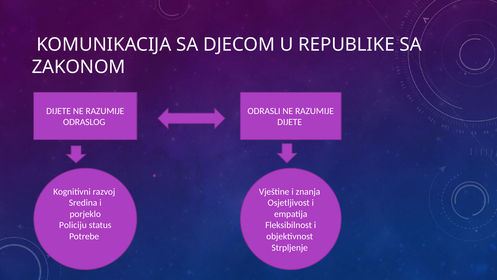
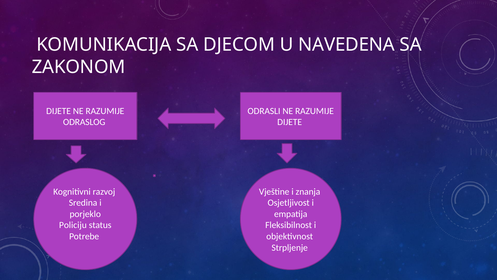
REPUBLIKE: REPUBLIKE -> NAVEDENA (347, 45)
